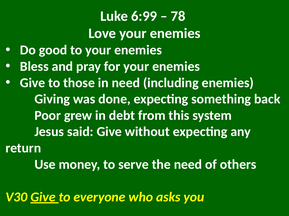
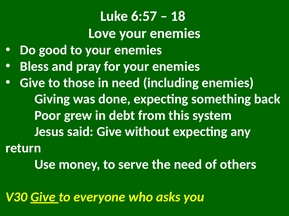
6:99: 6:99 -> 6:57 (144, 16)
78: 78 -> 18 (178, 16)
